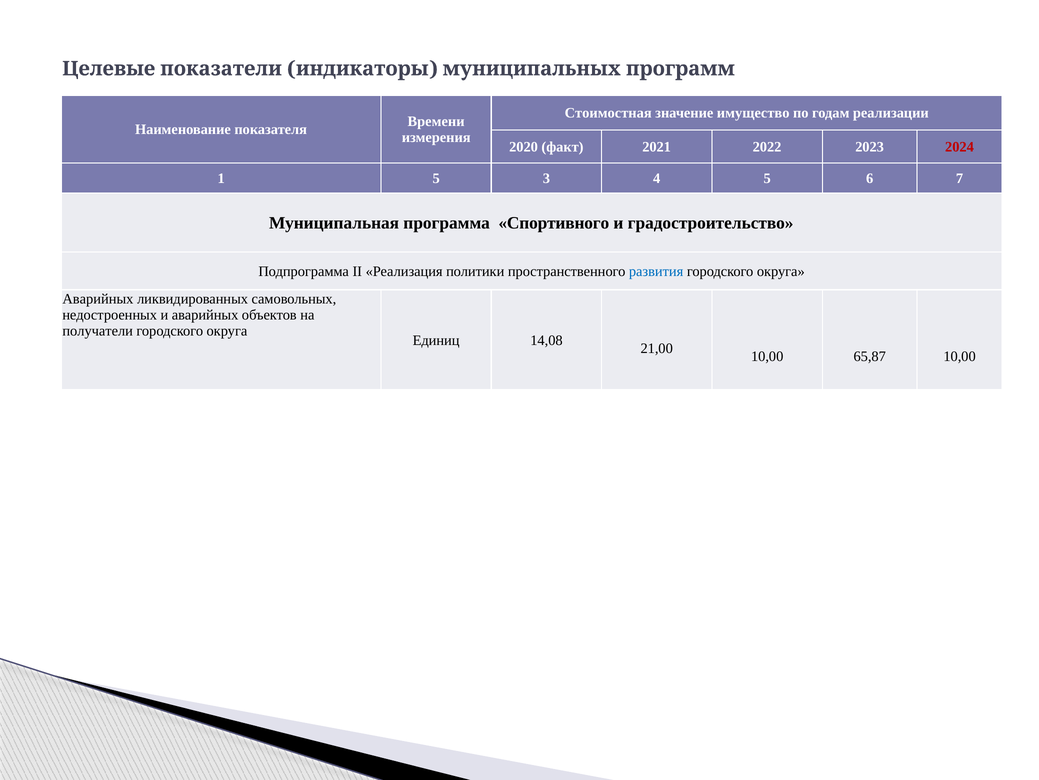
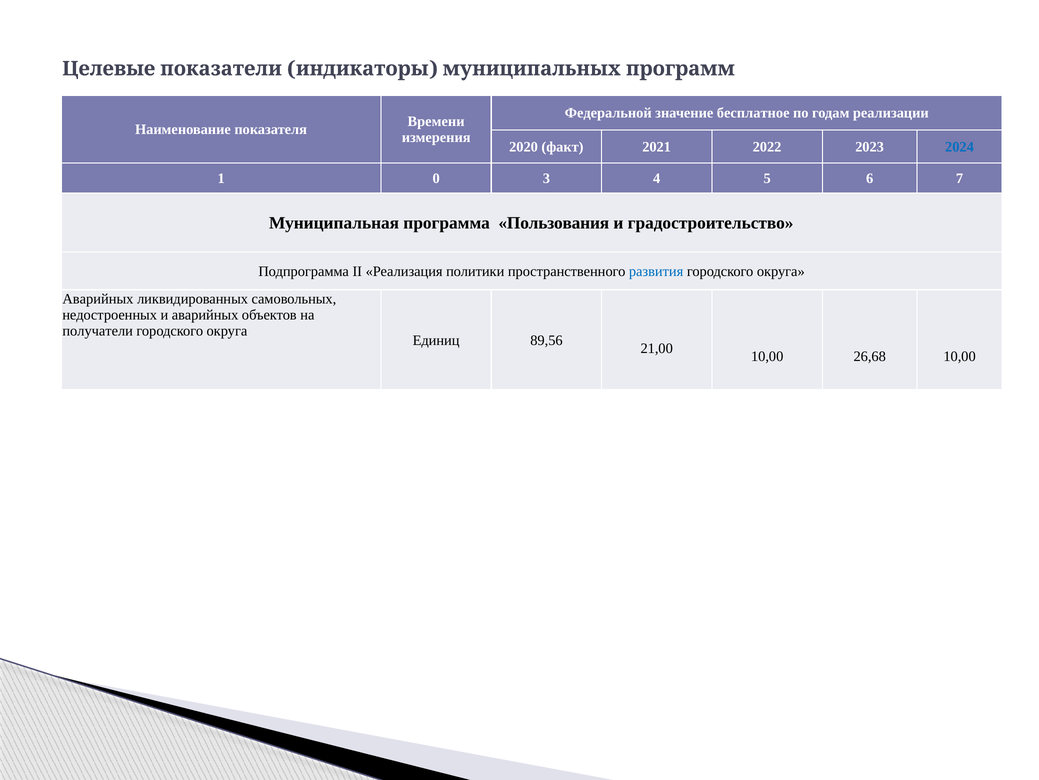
Стоимостная: Стоимостная -> Федеральной (608, 113)
имущество: имущество -> бесплатное (753, 113)
2024 colour: red -> blue (959, 147)
1 5: 5 -> 0 (436, 178)
Спортивного: Спортивного -> Пользования (554, 223)
14,08: 14,08 -> 89,56 (546, 340)
65,87: 65,87 -> 26,68 (870, 356)
